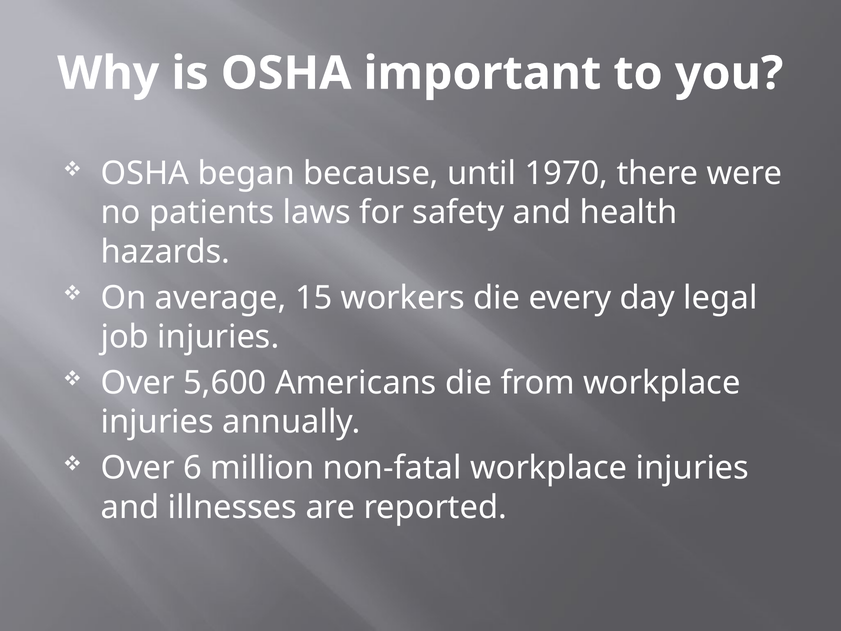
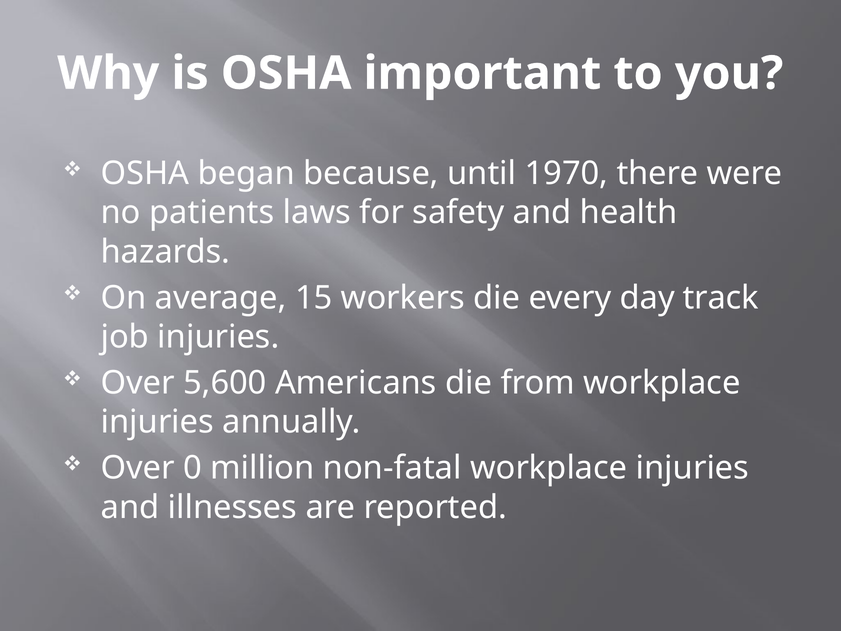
legal: legal -> track (721, 298)
6: 6 -> 0 (192, 468)
